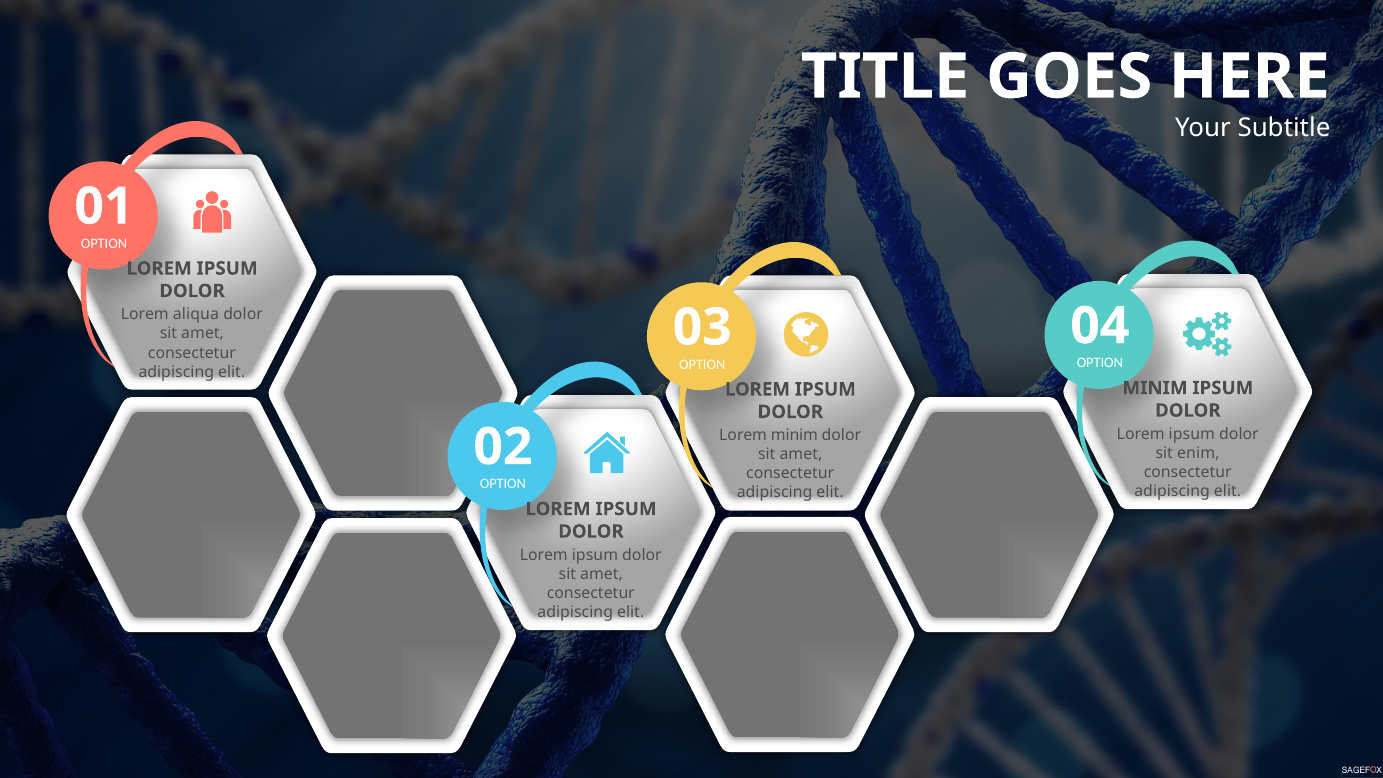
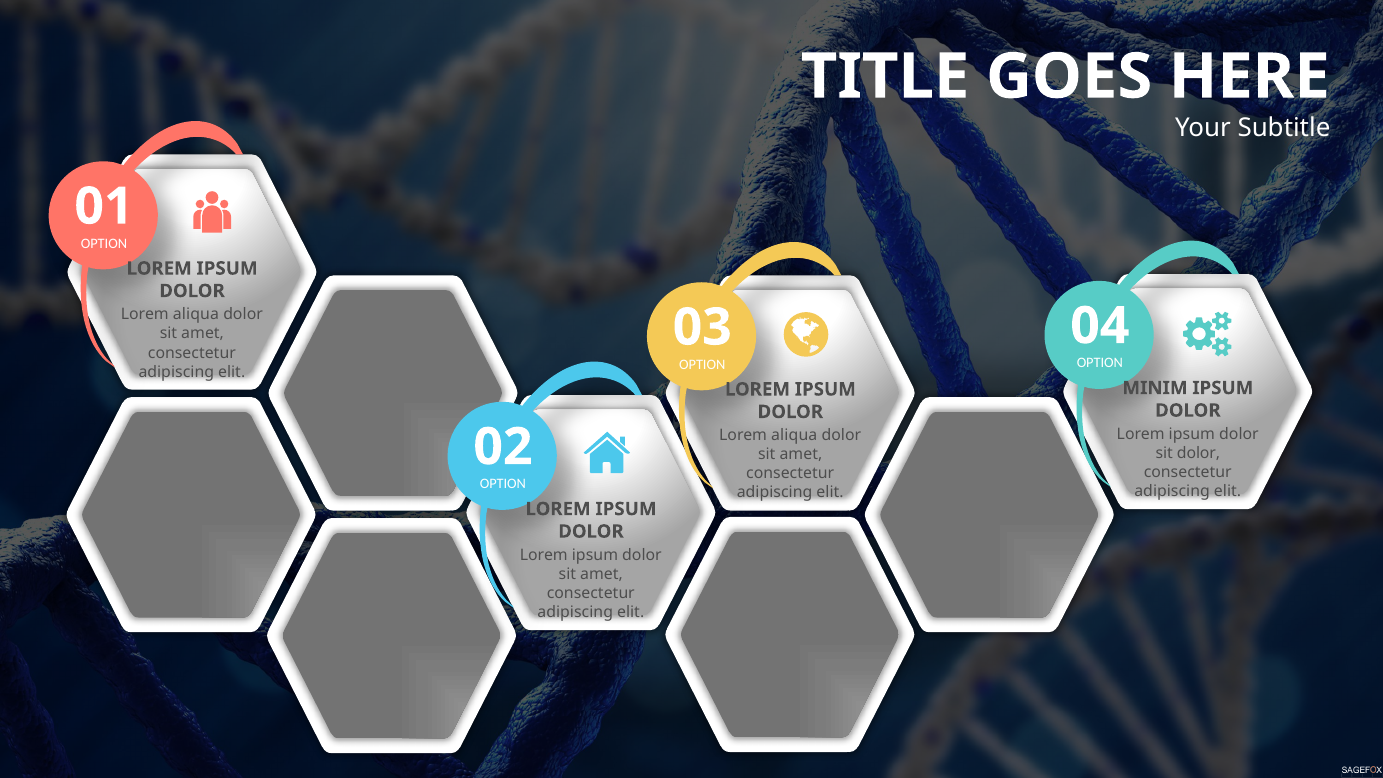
minim: minim -> aliqua (794, 436)
sit enim: enim -> dolor (1198, 453)
